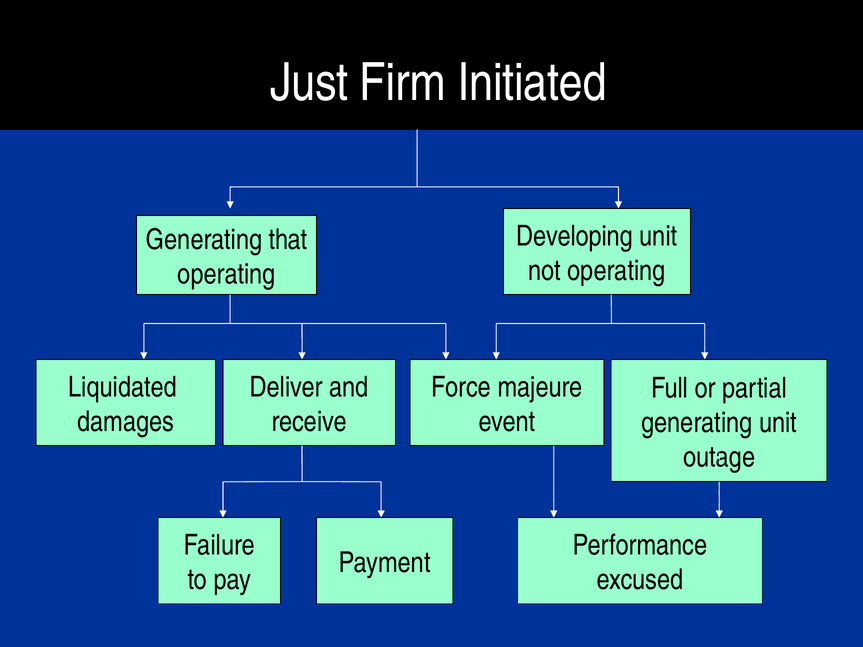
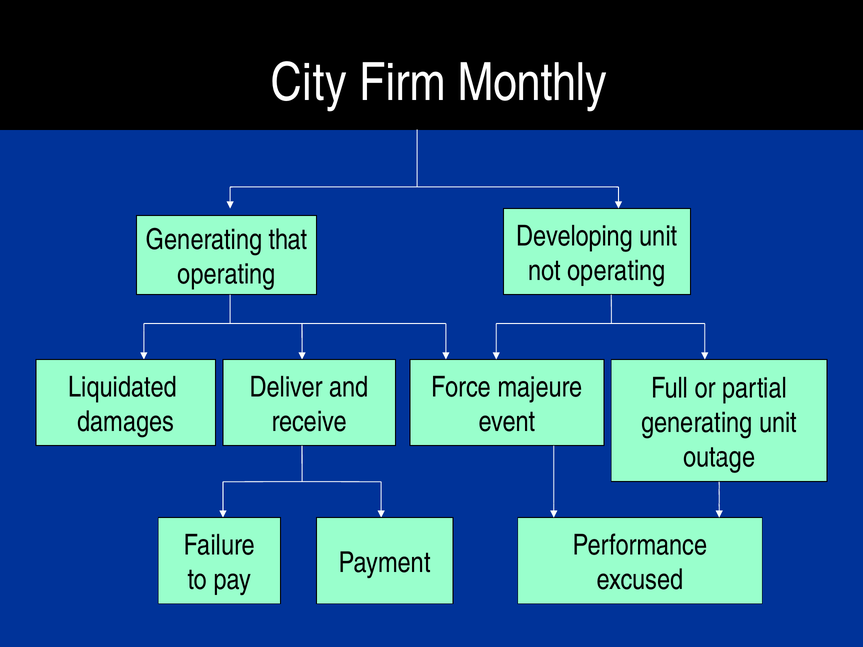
Just: Just -> City (309, 83)
Initiated: Initiated -> Monthly (532, 83)
